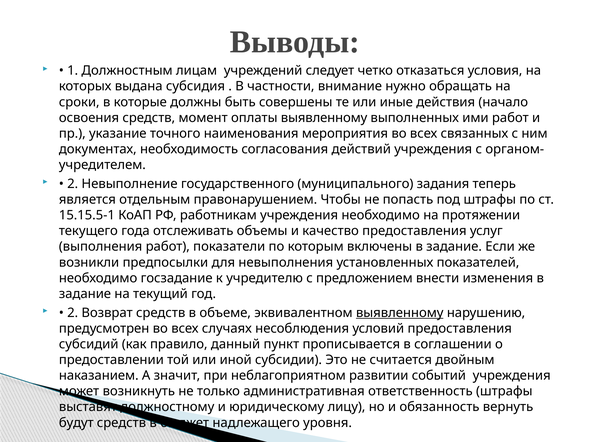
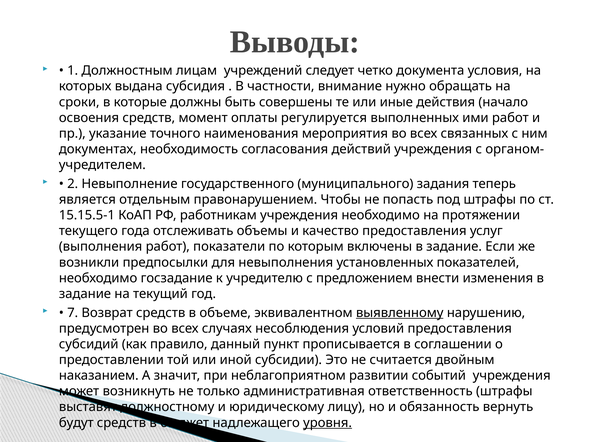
отказаться: отказаться -> документа (430, 71)
оплаты выявленному: выявленному -> регулируется (324, 118)
2: 2 -> 7 (73, 313)
уровня underline: none -> present (328, 423)
